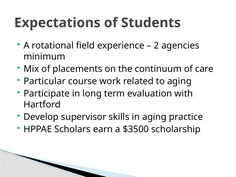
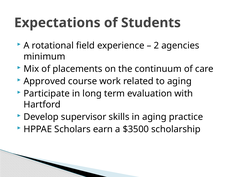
Particular: Particular -> Approved (45, 81)
